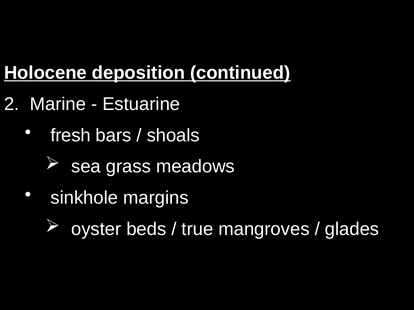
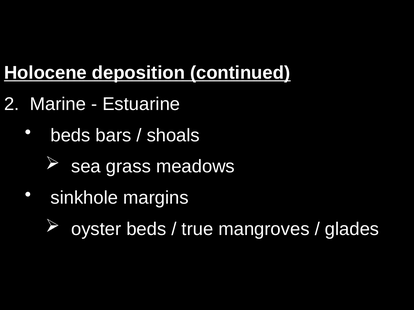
fresh: fresh -> beds (70, 136)
